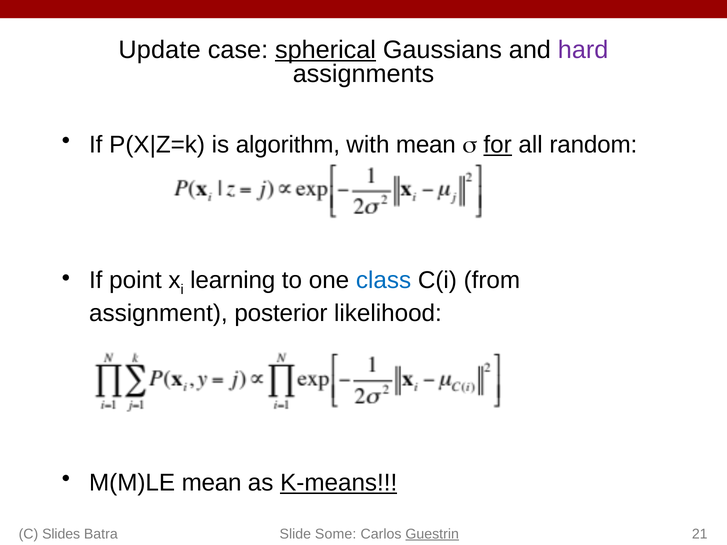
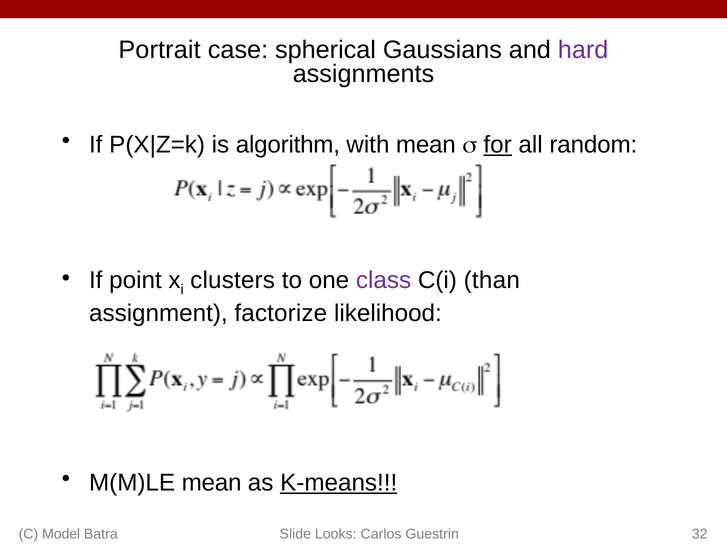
Update: Update -> Portrait (160, 50)
spherical underline: present -> none (326, 50)
learning: learning -> clusters (233, 280)
class colour: blue -> purple (384, 280)
from: from -> than (492, 280)
posterior: posterior -> factorize (281, 313)
Slides: Slides -> Model (61, 534)
Some: Some -> Looks (336, 534)
Guestrin underline: present -> none (432, 534)
21: 21 -> 32 (700, 534)
